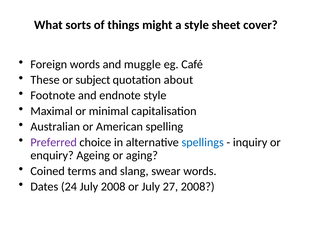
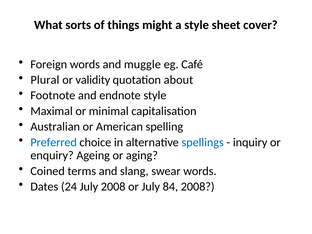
These: These -> Plural (45, 80)
subject: subject -> validity (93, 80)
Preferred colour: purple -> blue (54, 142)
27: 27 -> 84 (170, 187)
